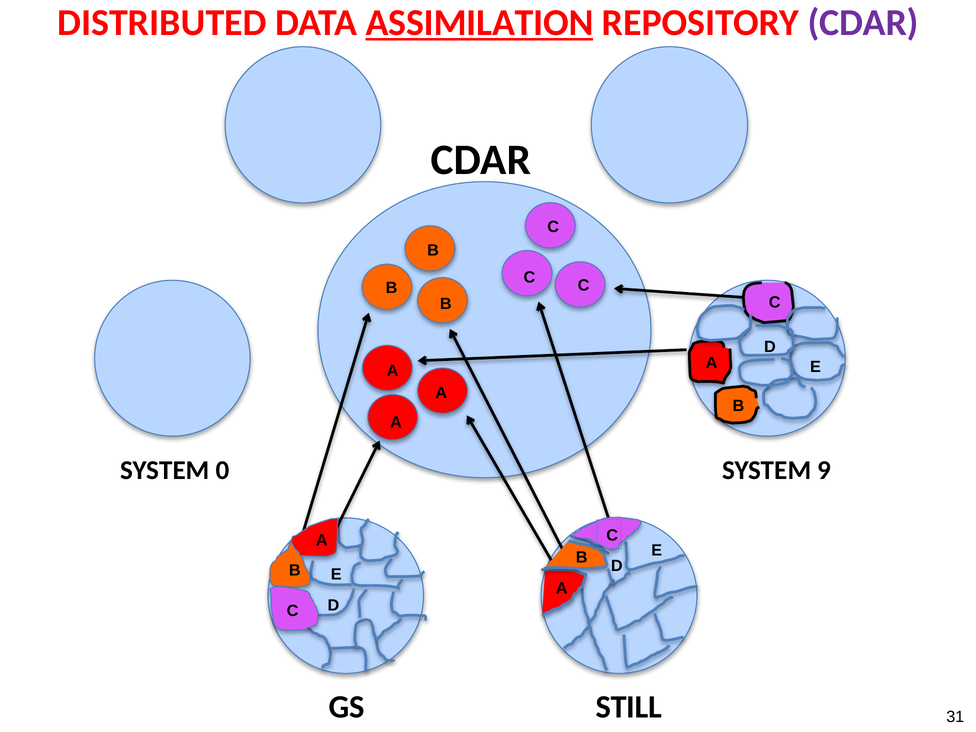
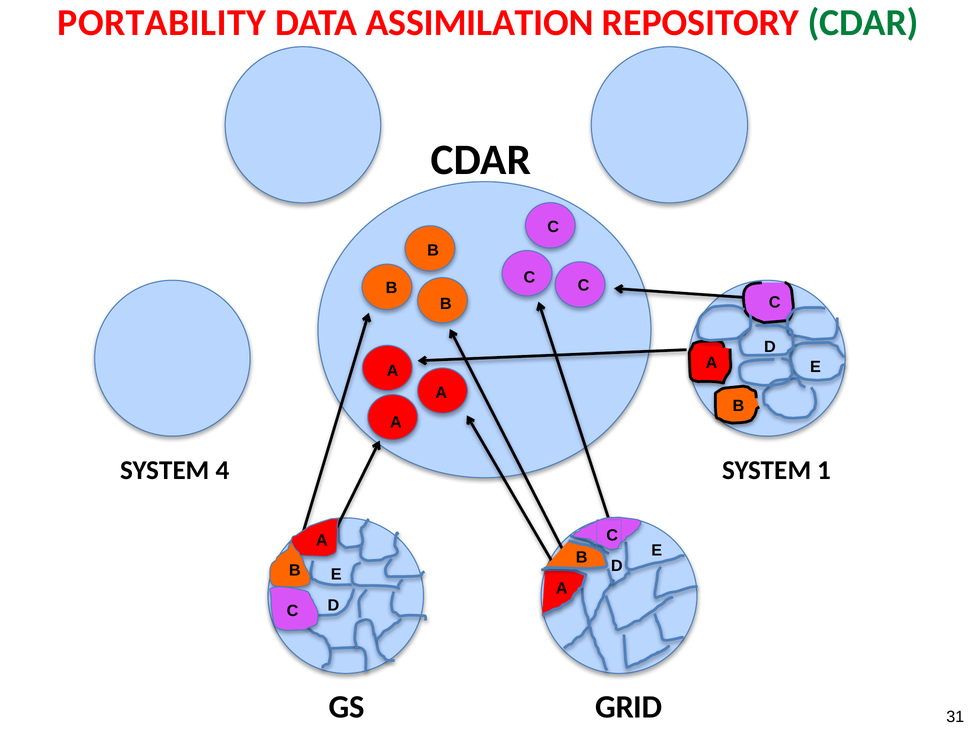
DISTRIBUTED: DISTRIBUTED -> PORTABILITY (162, 23)
ASSIMILATION underline: present -> none (480, 23)
CDAR colour: purple -> green (863, 23)
0: 0 -> 4 (222, 470)
9: 9 -> 1 (824, 470)
STILL: STILL -> GRID (629, 707)
